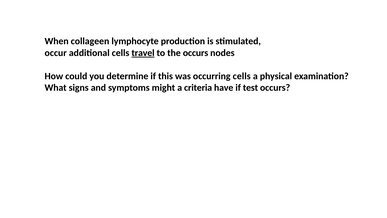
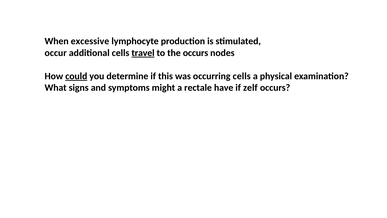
collageen: collageen -> excessive (90, 41)
could underline: none -> present (76, 76)
criteria: criteria -> rectale (198, 88)
test: test -> zelf (250, 88)
